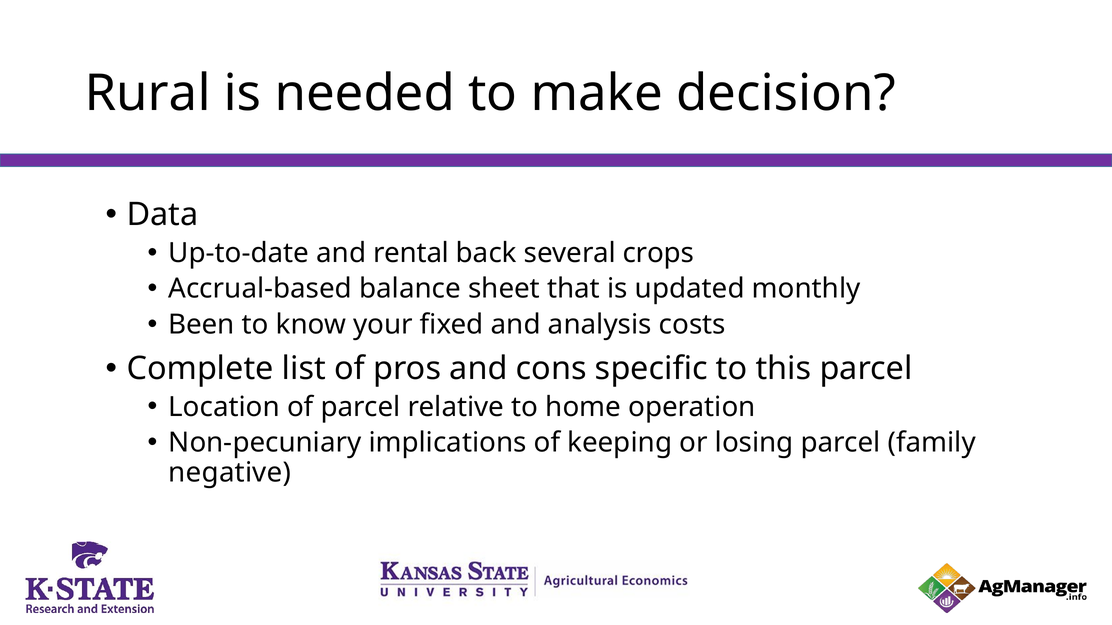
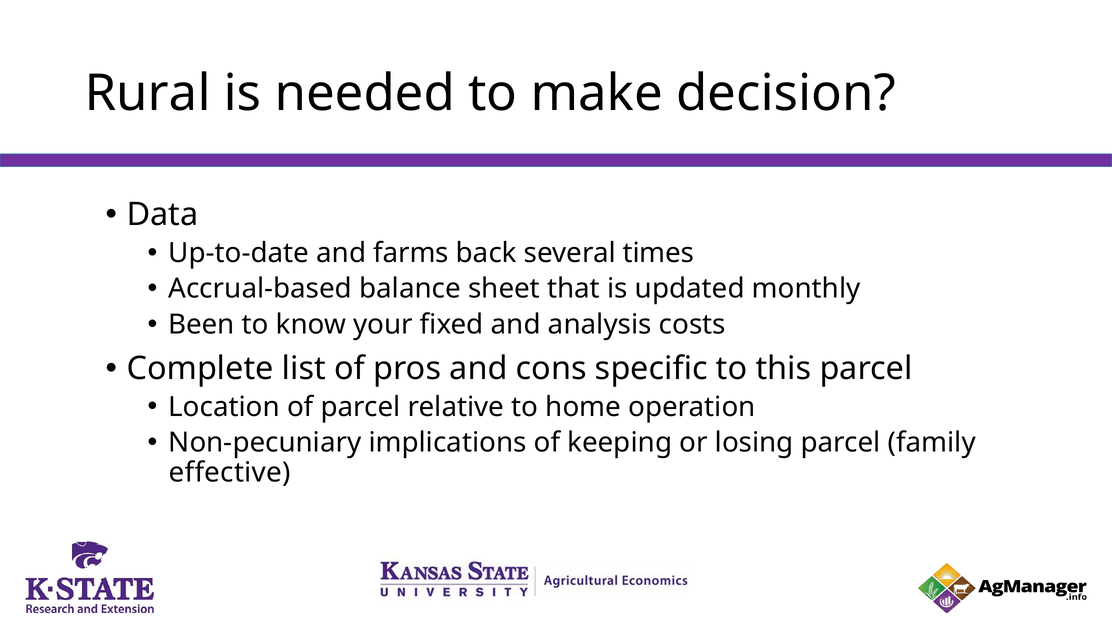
rental: rental -> farms (411, 253)
crops: crops -> times (658, 253)
negative: negative -> effective (230, 473)
